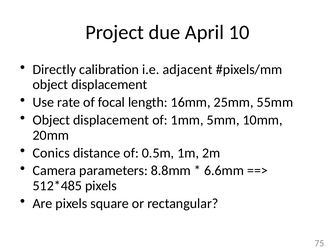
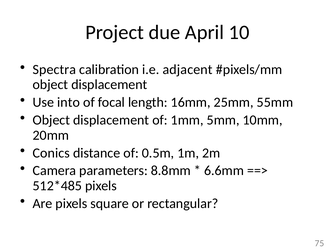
Directly: Directly -> Spectra (54, 70)
rate: rate -> into (69, 102)
